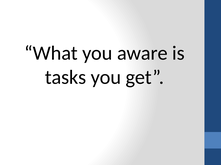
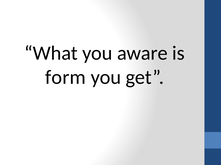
tasks: tasks -> form (65, 78)
